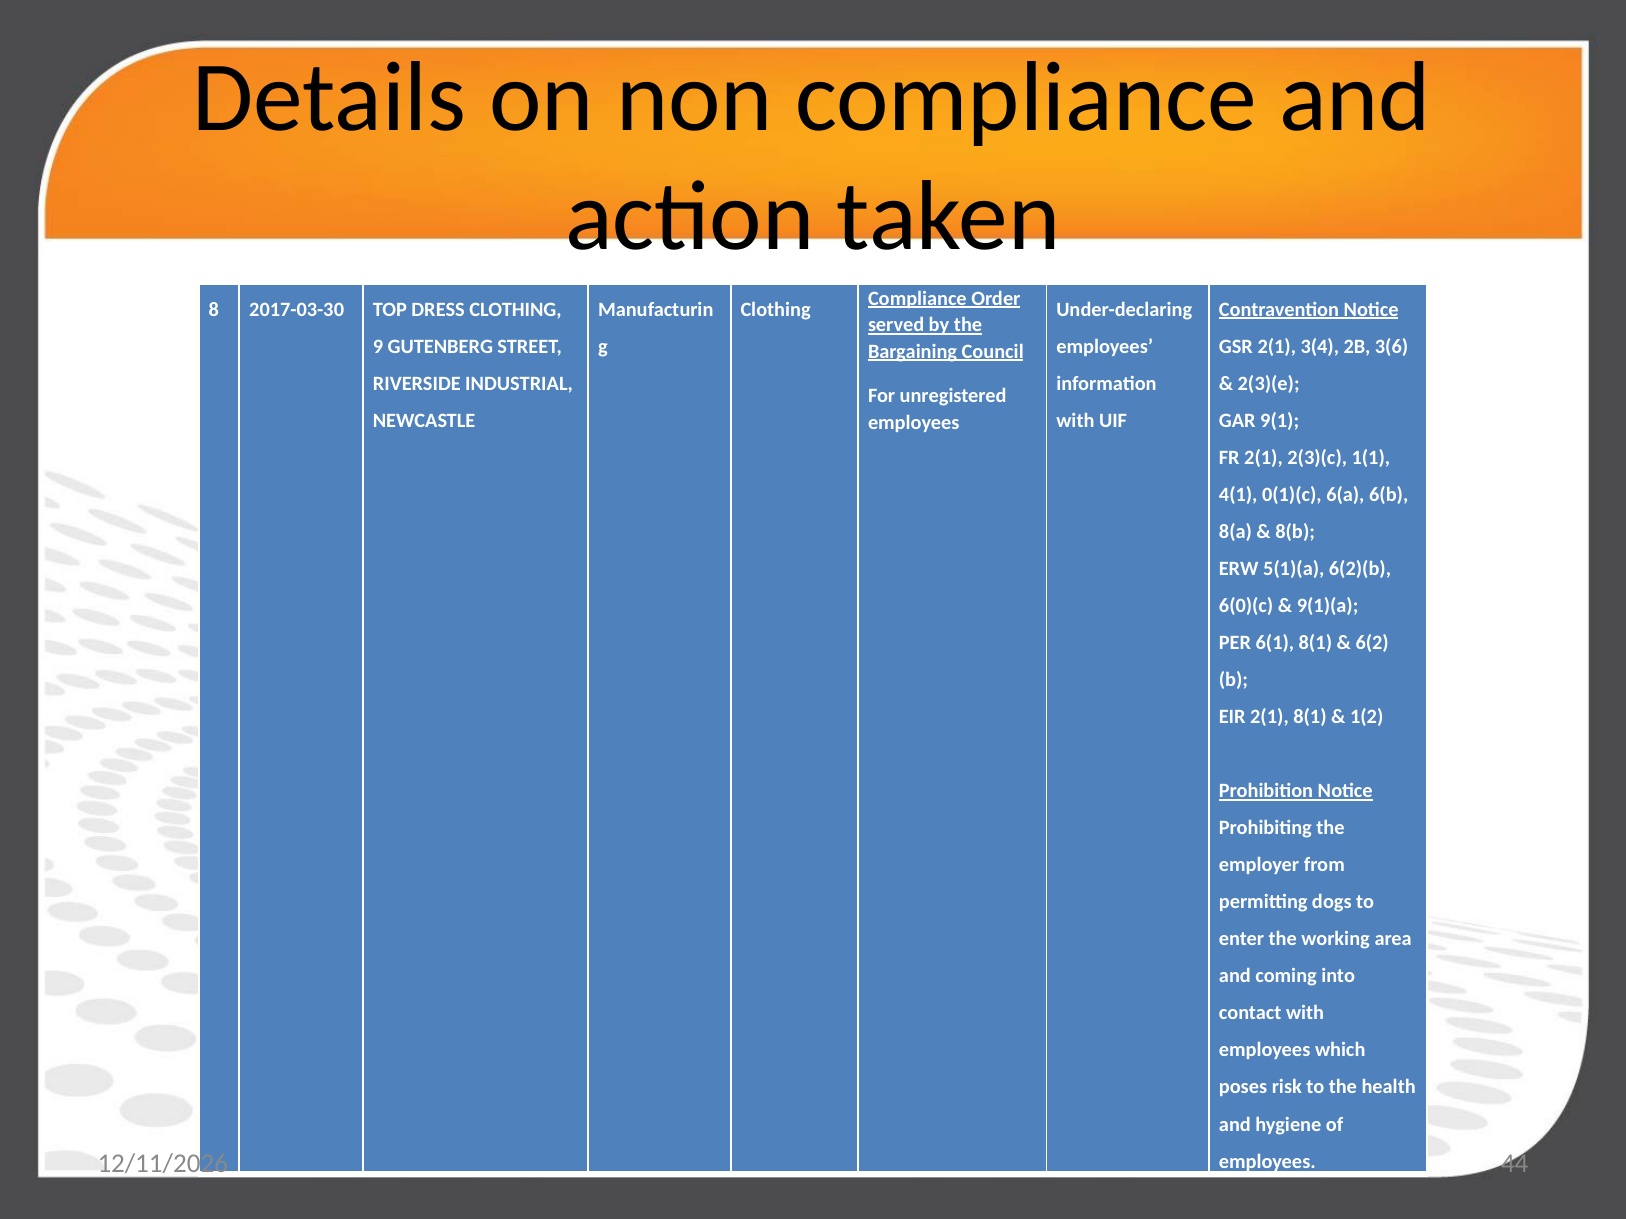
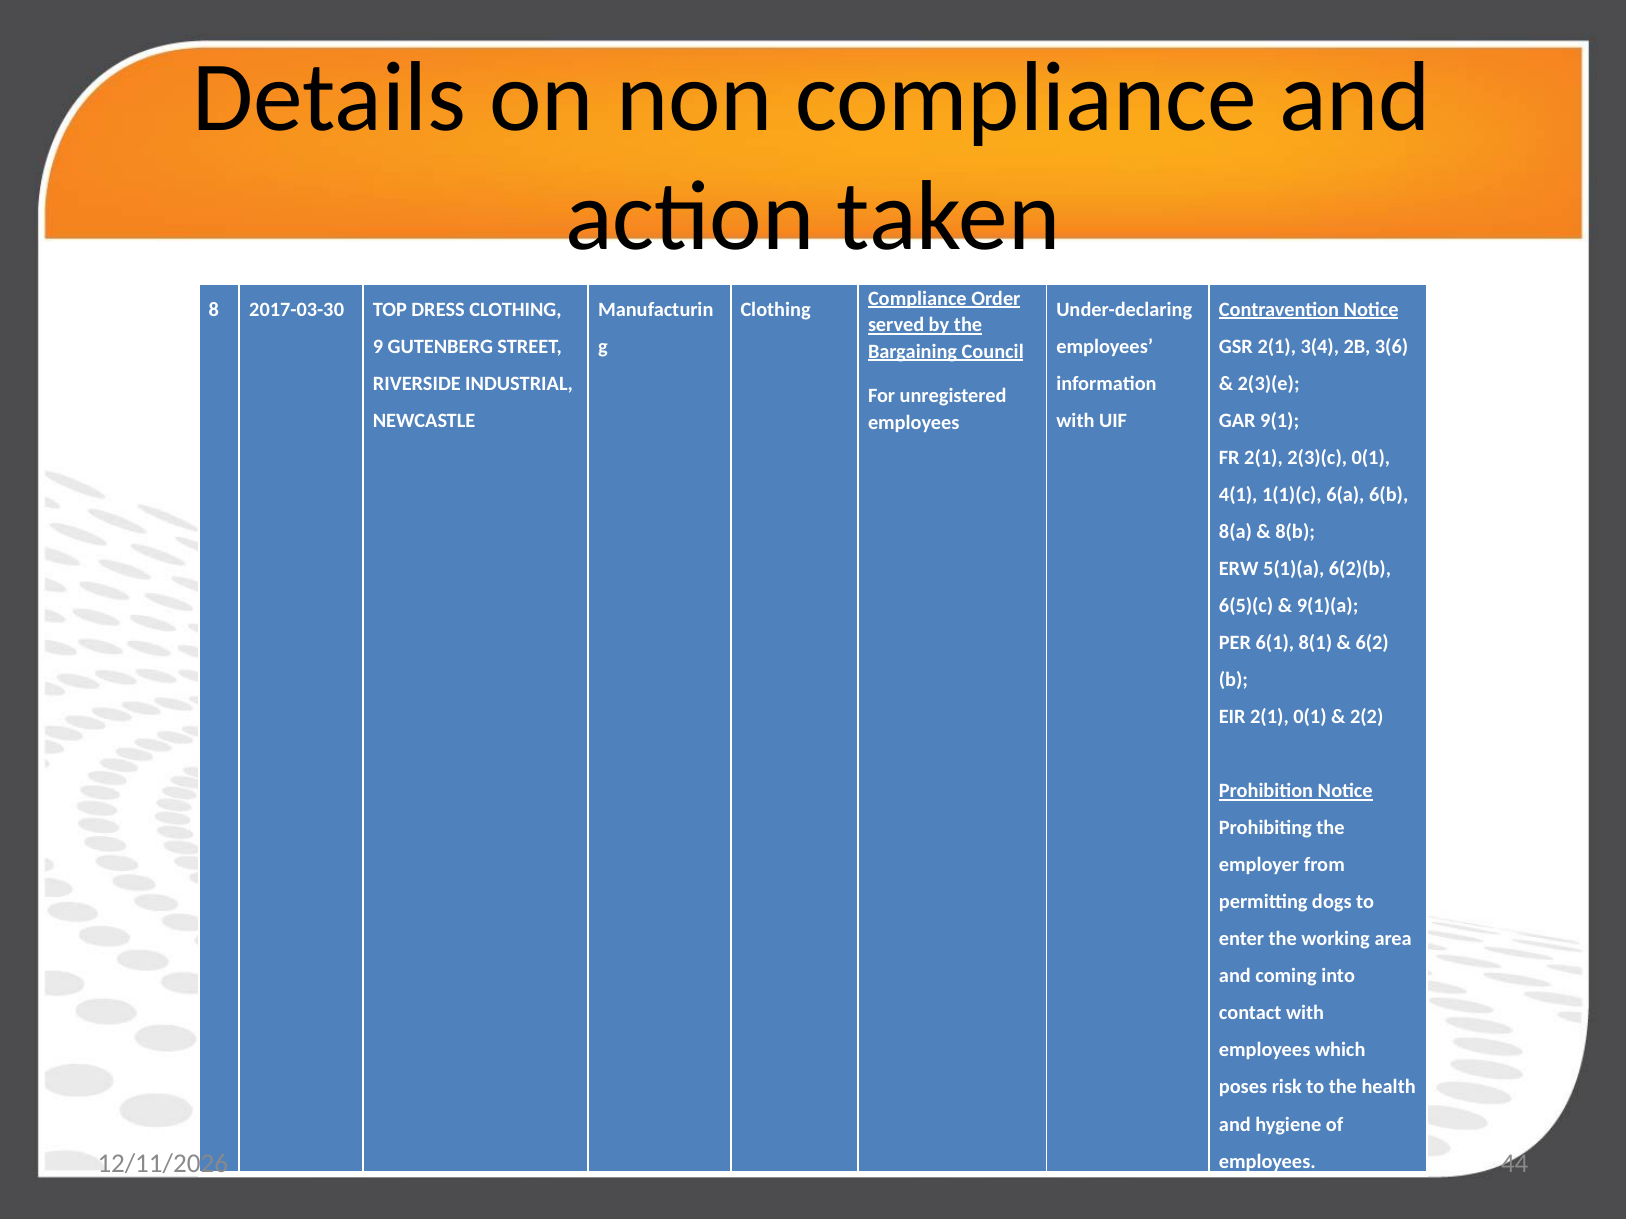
2(3)(c 1(1: 1(1 -> 0(1 (1371, 458)
0(1)(c: 0(1)(c -> 1(1)(c (1292, 495)
6(0)(c: 6(0)(c -> 6(5)(c (1246, 606)
2(1 8(1: 8(1 -> 0(1 (1310, 717)
1(2: 1(2 -> 2(2 (1367, 717)
